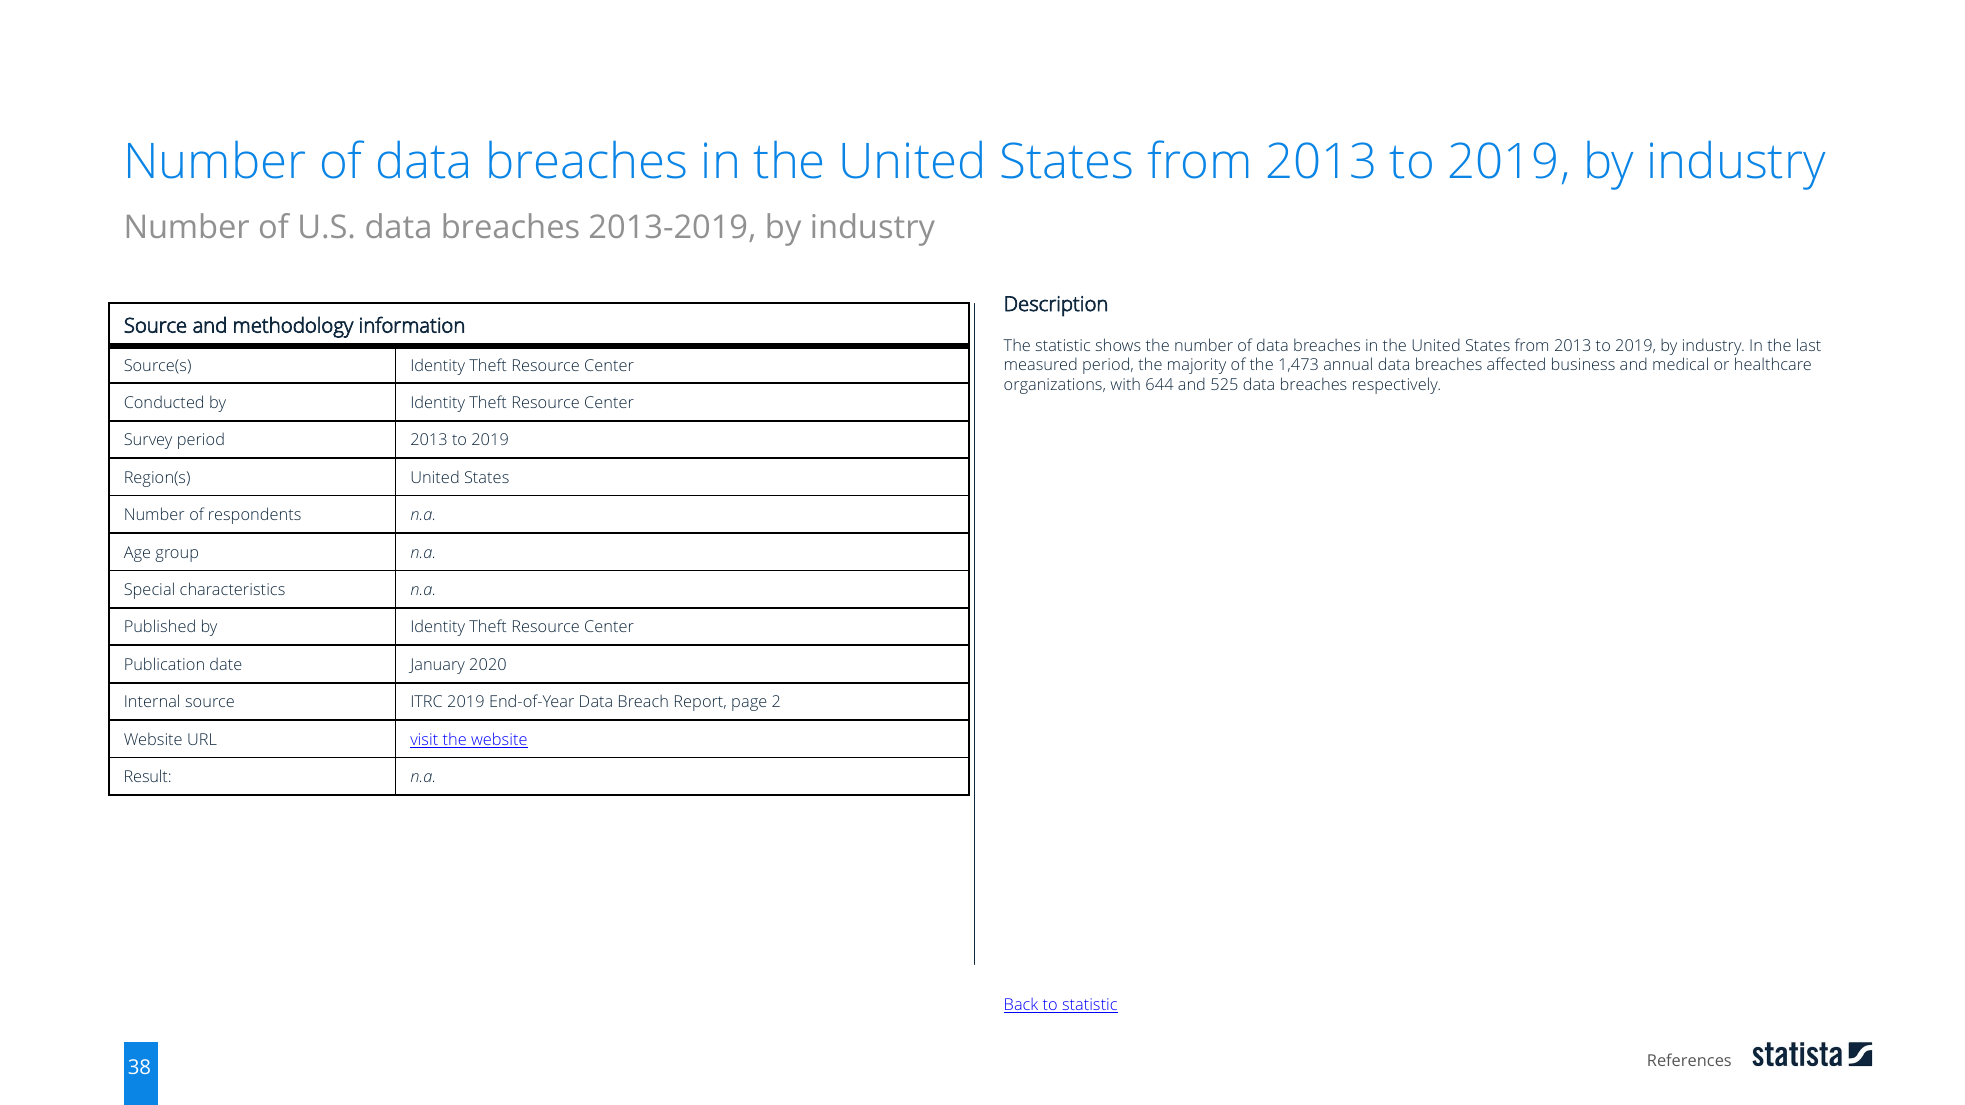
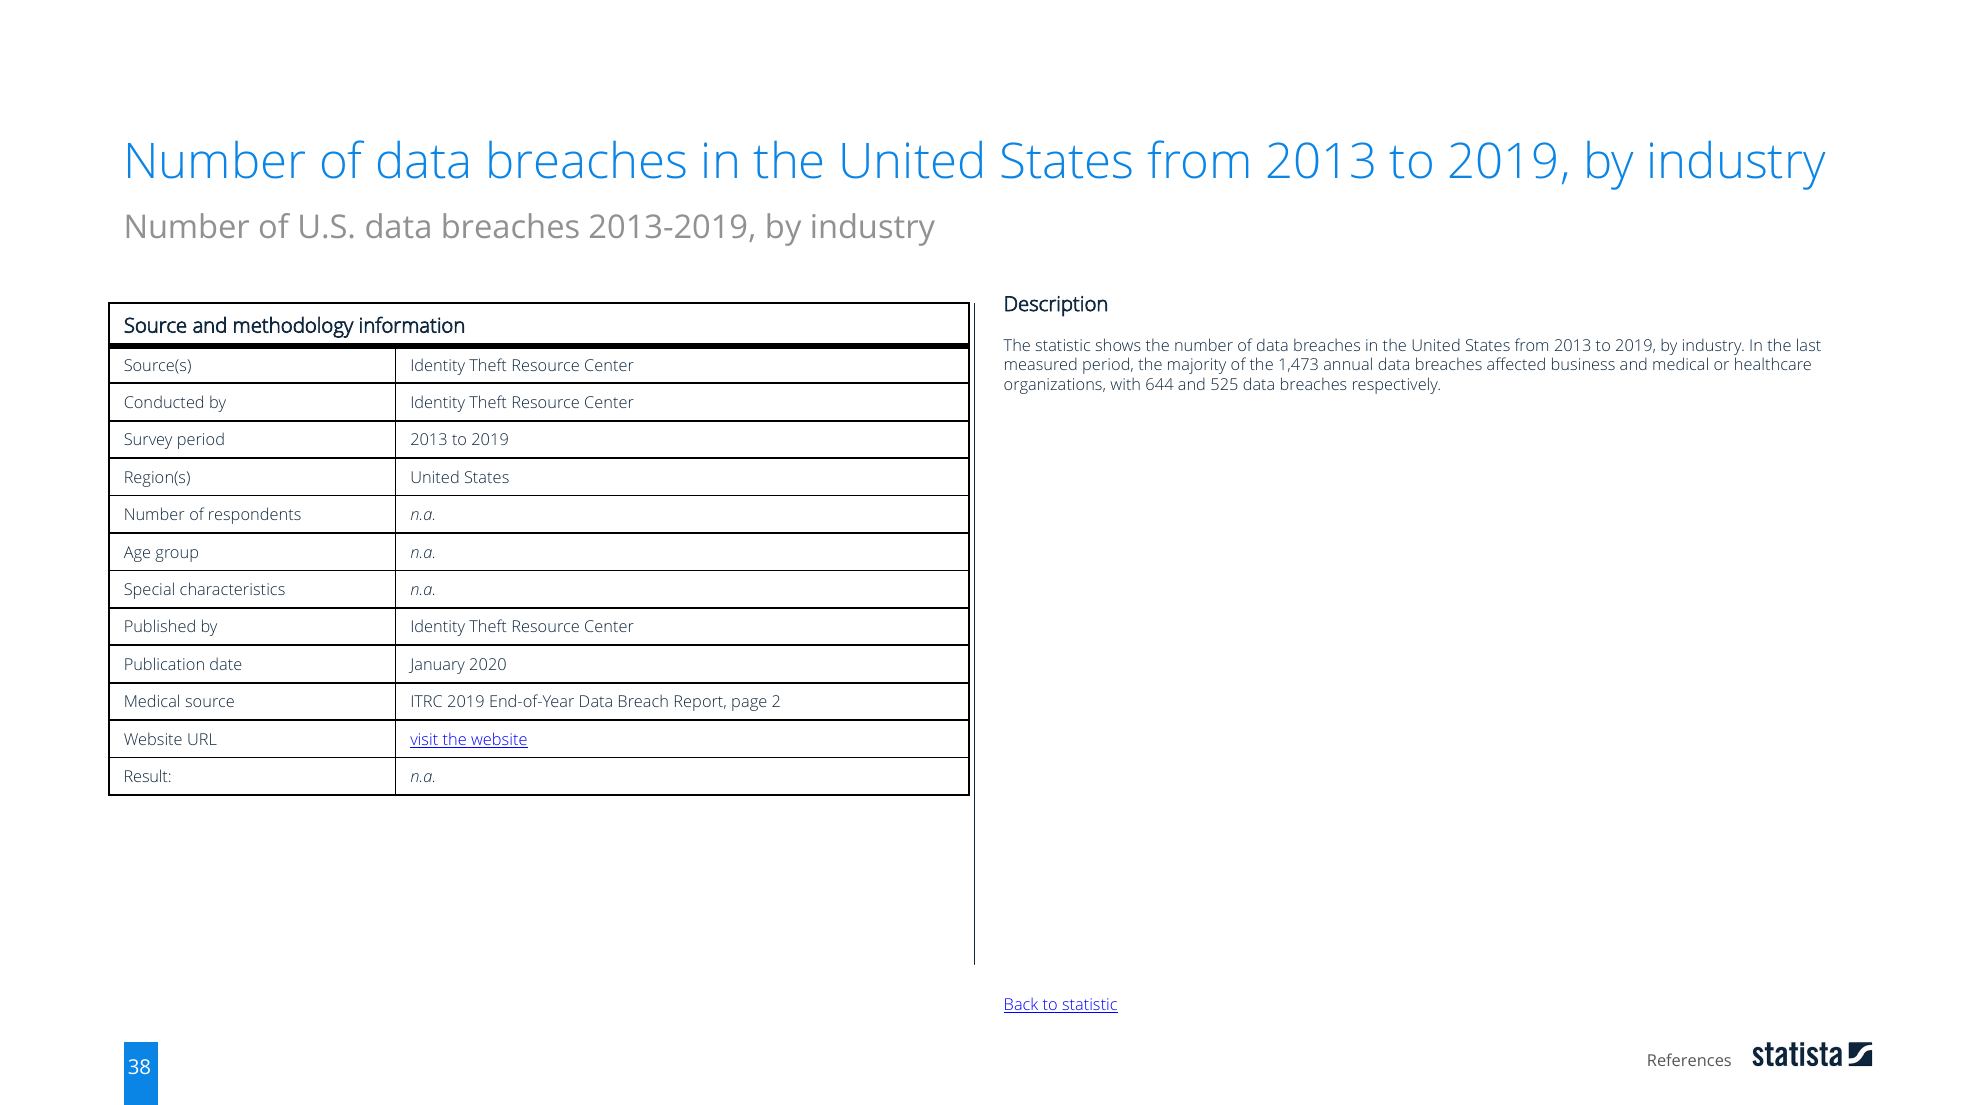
Internal: Internal -> Medical (152, 703)
